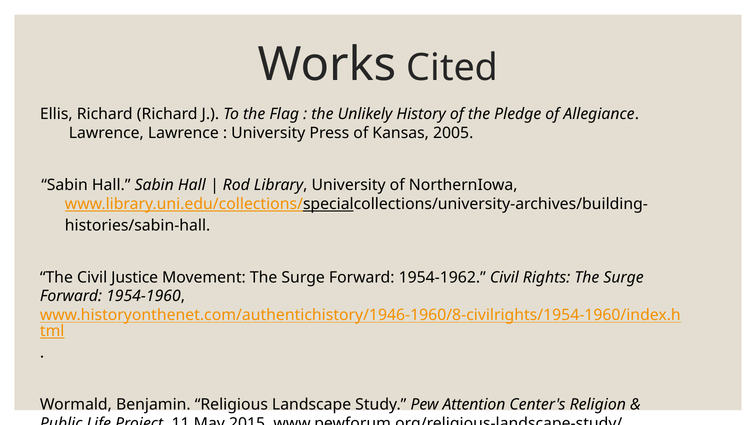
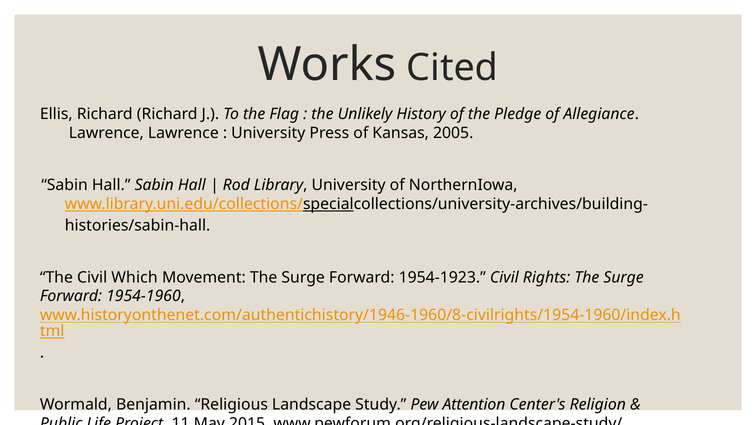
Justice: Justice -> Which (135, 278)
1954-1962: 1954-1962 -> 1954-1923 (442, 278)
